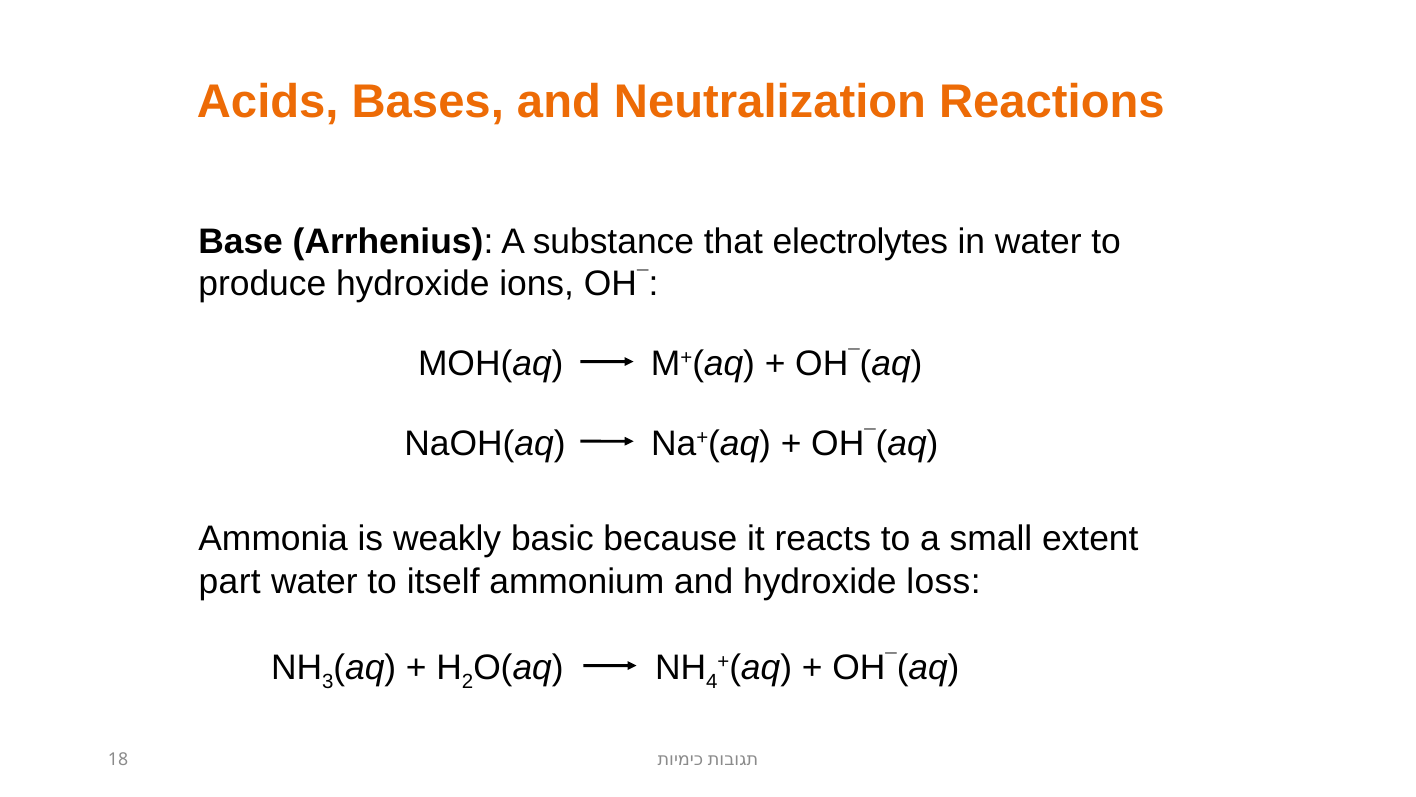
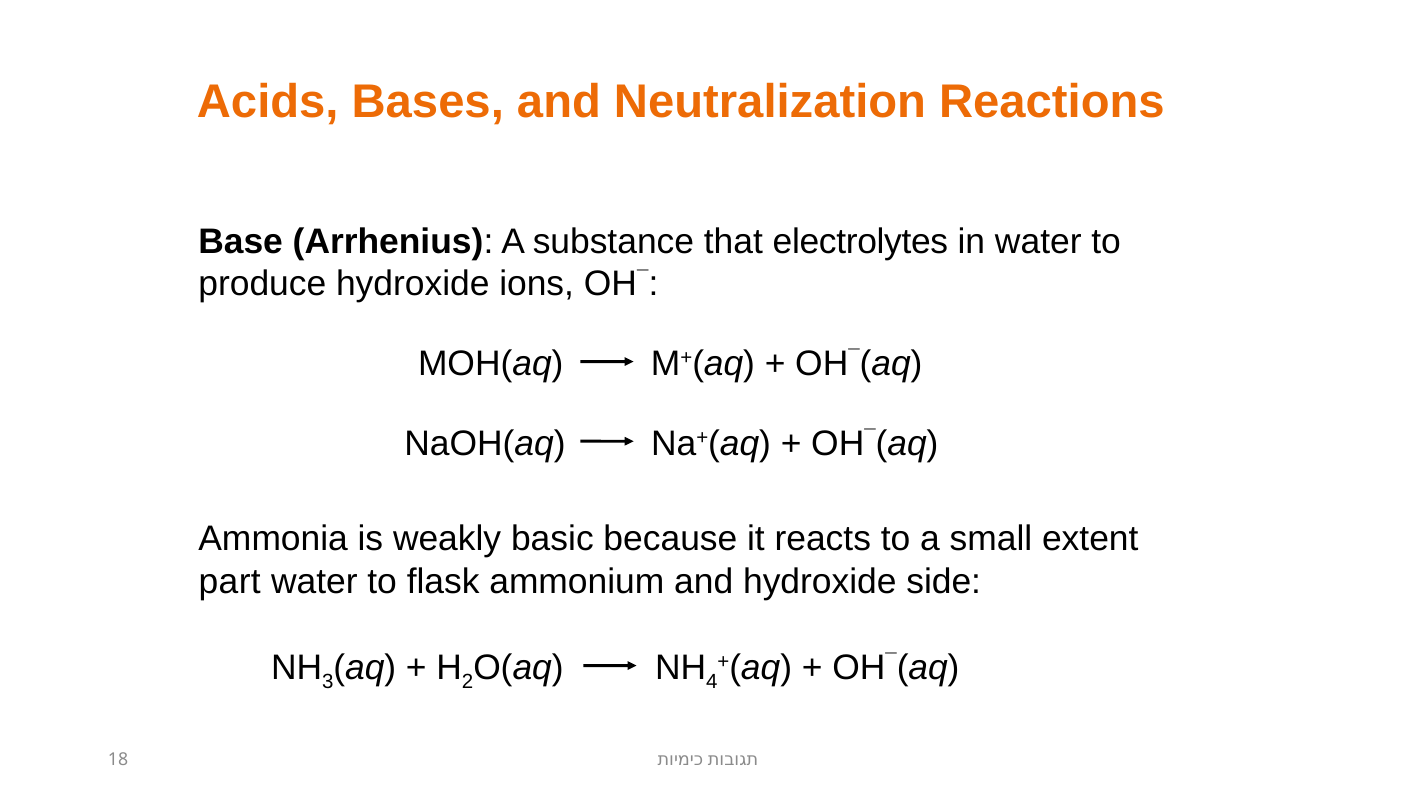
itself: itself -> flask (443, 581)
loss: loss -> side (944, 581)
